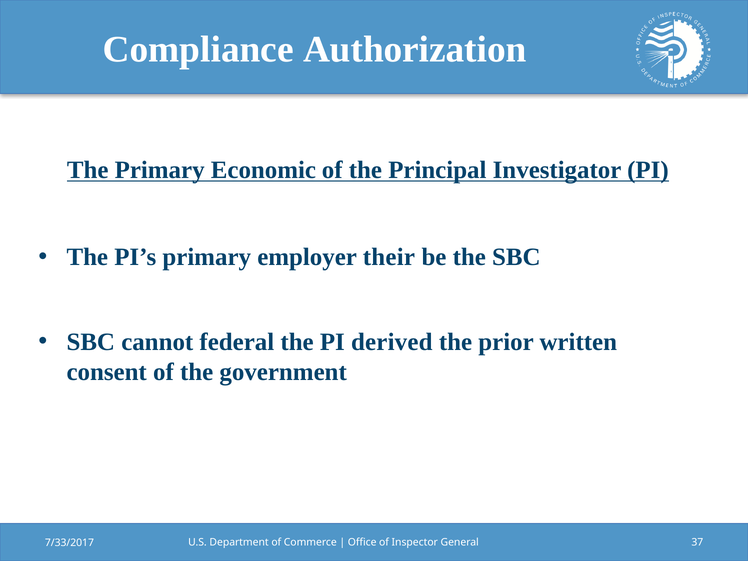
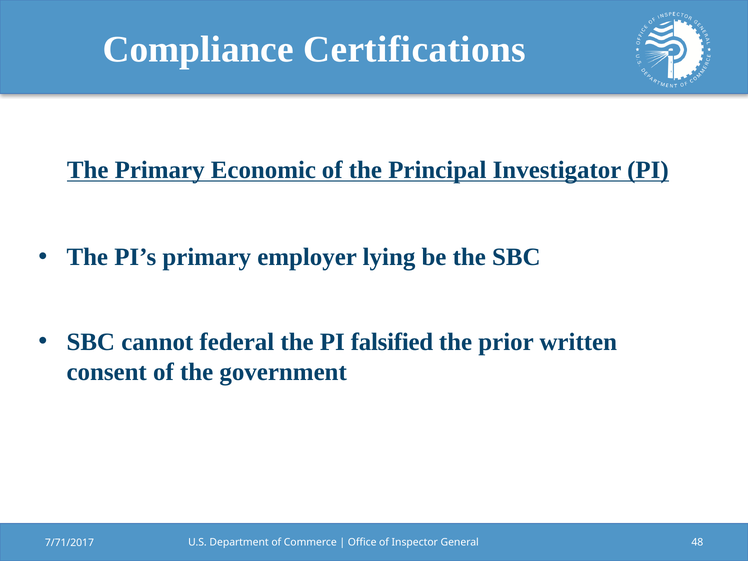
Authorization: Authorization -> Certifications (415, 49)
their: their -> lying (389, 257)
derived: derived -> falsified (392, 342)
37: 37 -> 48 (697, 542)
7/33/2017: 7/33/2017 -> 7/71/2017 (69, 543)
